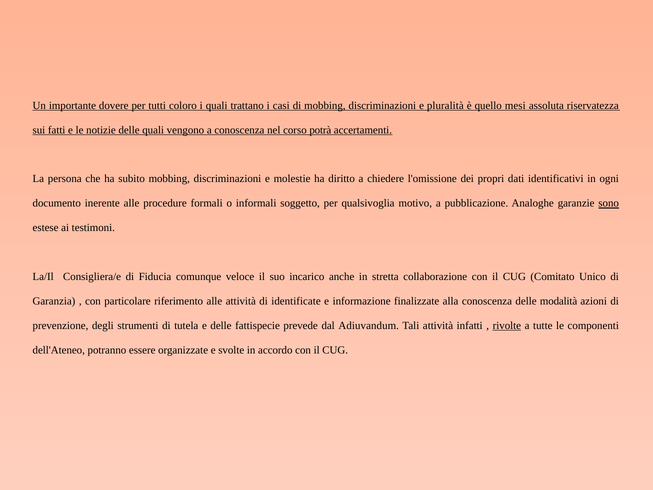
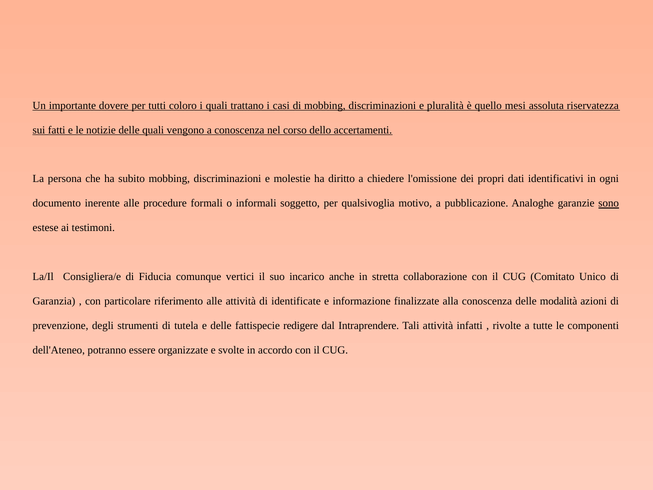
potrà: potrà -> dello (320, 130)
veloce: veloce -> vertici (240, 277)
prevede: prevede -> redigere (301, 325)
Adiuvandum: Adiuvandum -> Intraprendere (369, 325)
rivolte underline: present -> none (507, 325)
